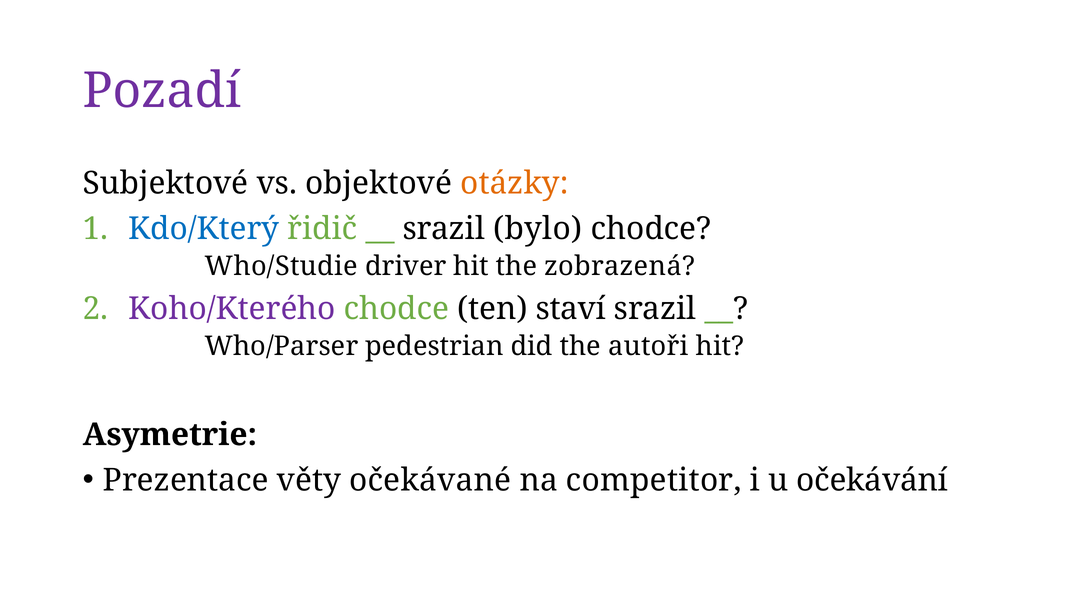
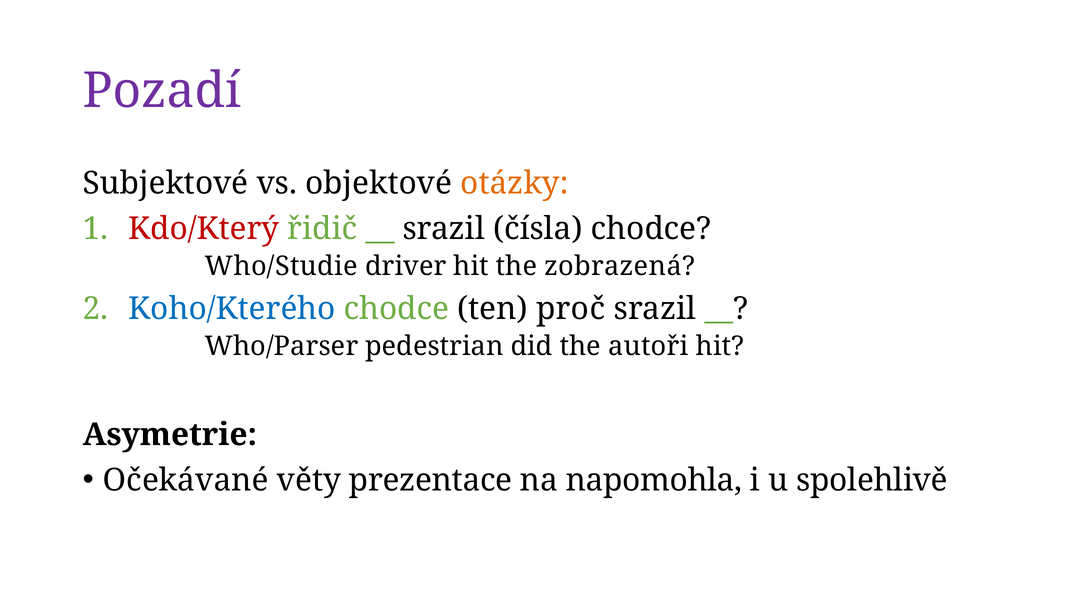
Kdo/Který colour: blue -> red (204, 229)
bylo: bylo -> čísla (538, 229)
Koho/Kterého colour: purple -> blue (232, 309)
staví: staví -> proč (571, 309)
Prezentace: Prezentace -> Očekávané (186, 480)
očekávané: očekávané -> prezentace (431, 480)
competitor: competitor -> napomohla (654, 480)
očekávání: očekávání -> spolehlivě (872, 480)
